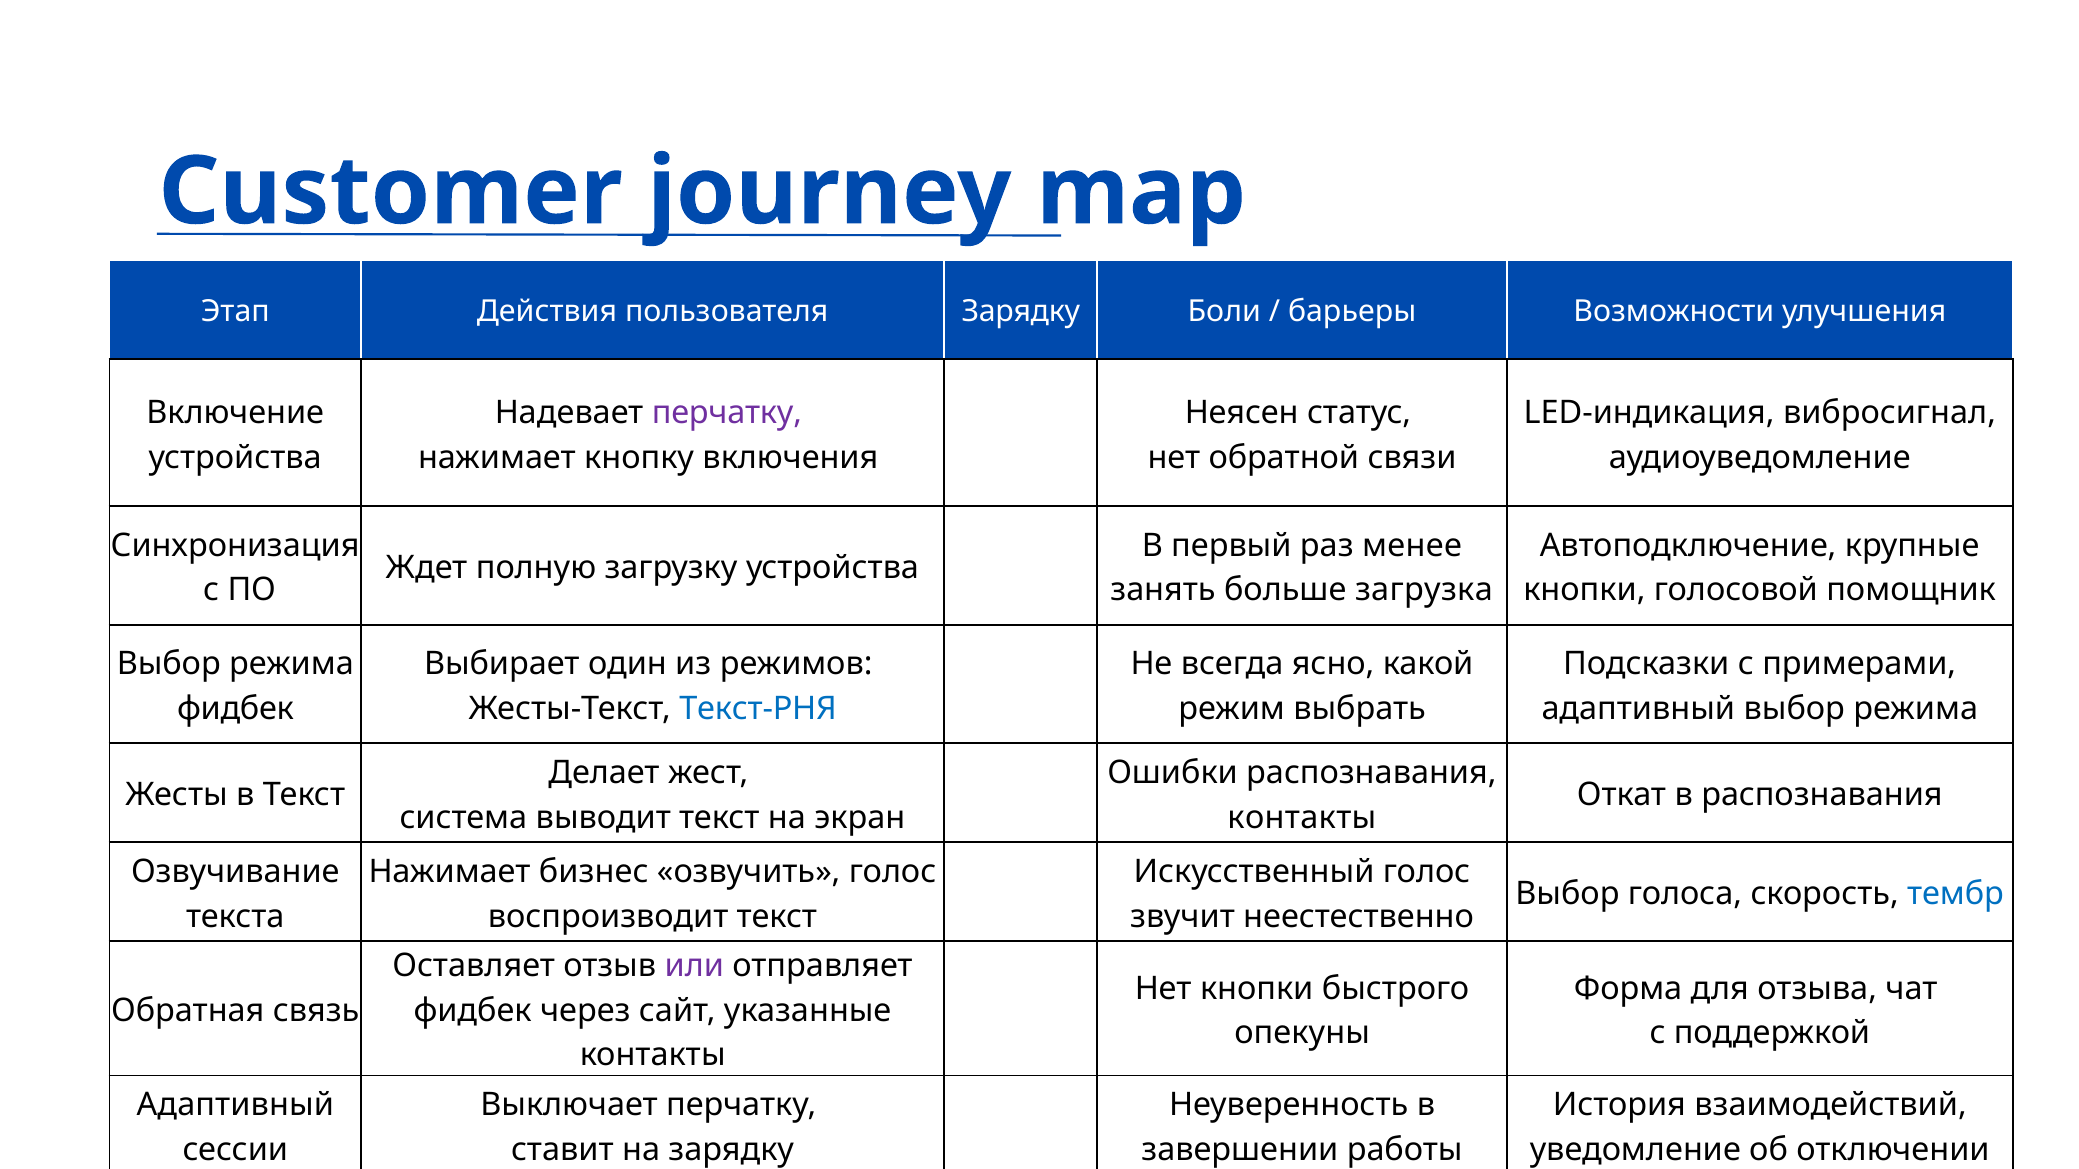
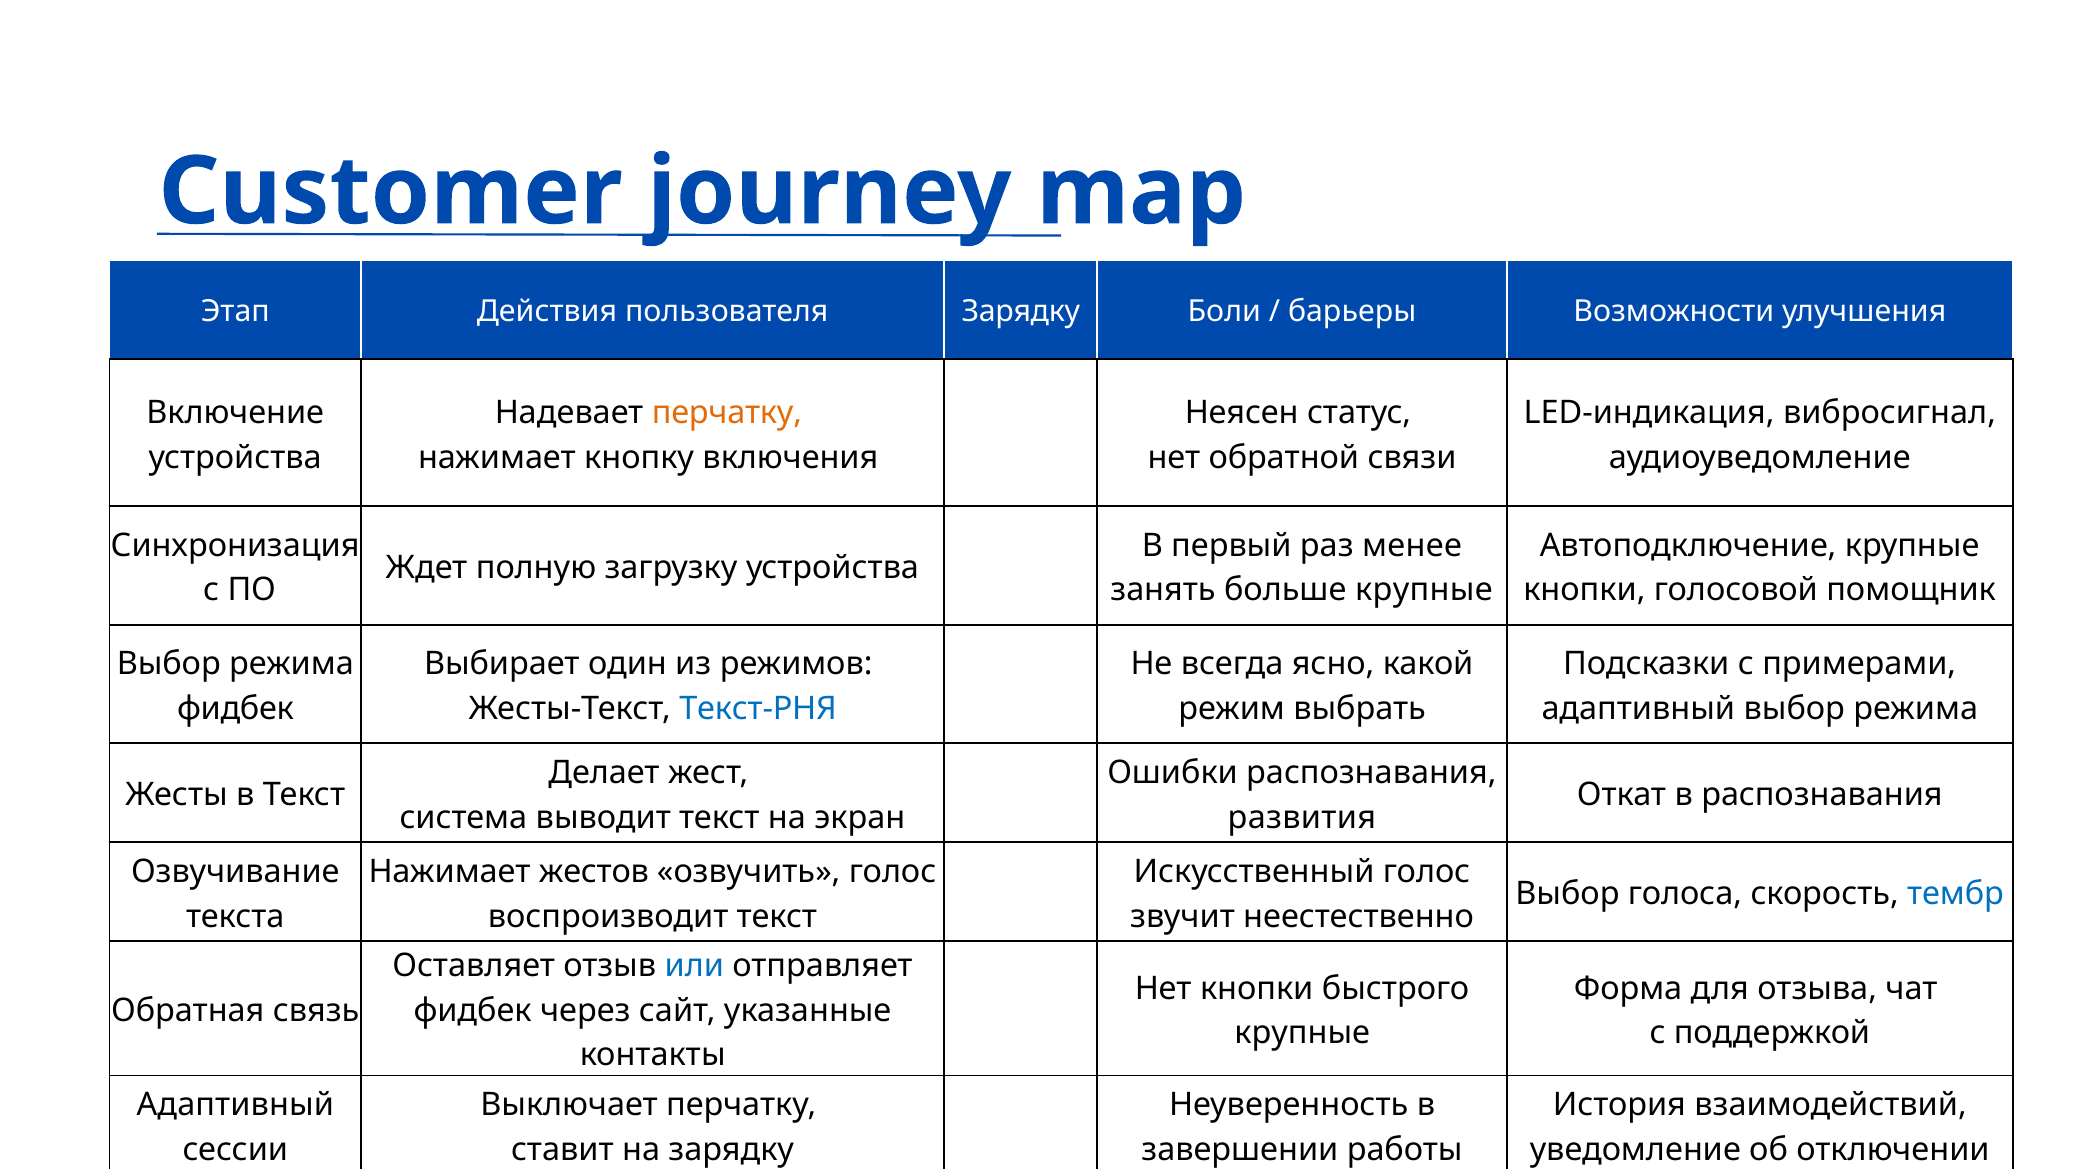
перчатку colour: purple -> orange (727, 413)
больше загрузка: загрузка -> крупные (1424, 590)
контакты: контакты -> развития (1302, 818)
бизнес: бизнес -> жестов (594, 872)
или colour: purple -> blue (694, 967)
опекуны: опекуны -> крупные (1302, 1033)
